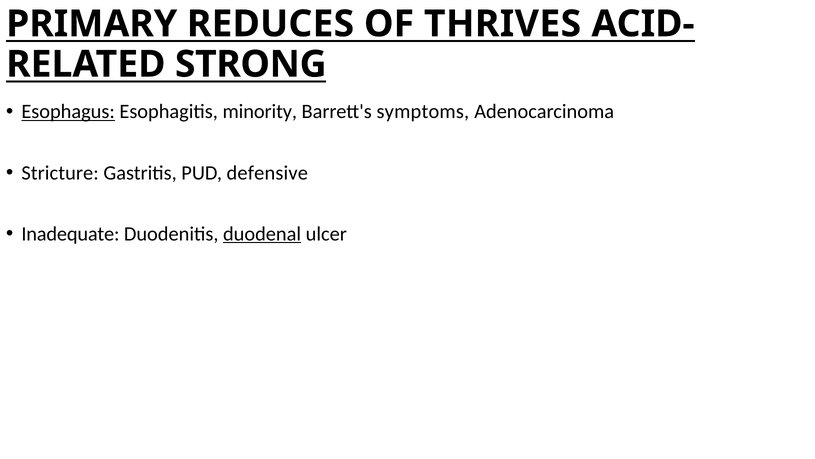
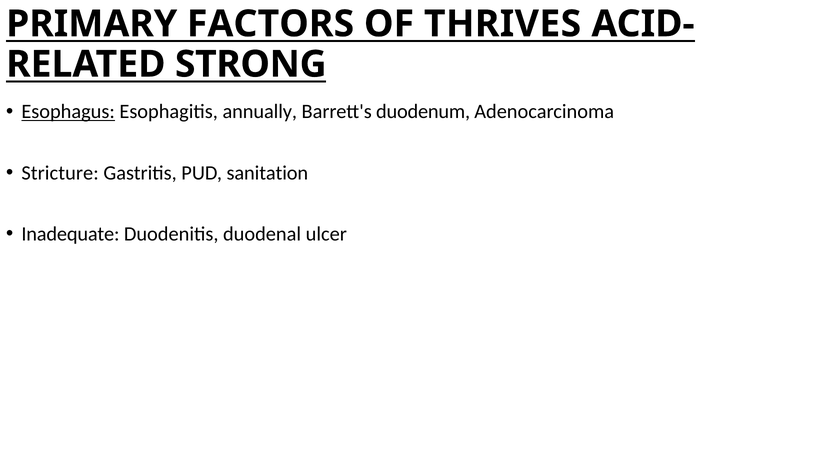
REDUCES: REDUCES -> FACTORS (271, 24)
minority: minority -> annually (260, 112)
symptoms: symptoms -> duodenum (423, 112)
defensive: defensive -> sanitation (267, 173)
duodenal underline: present -> none (262, 234)
